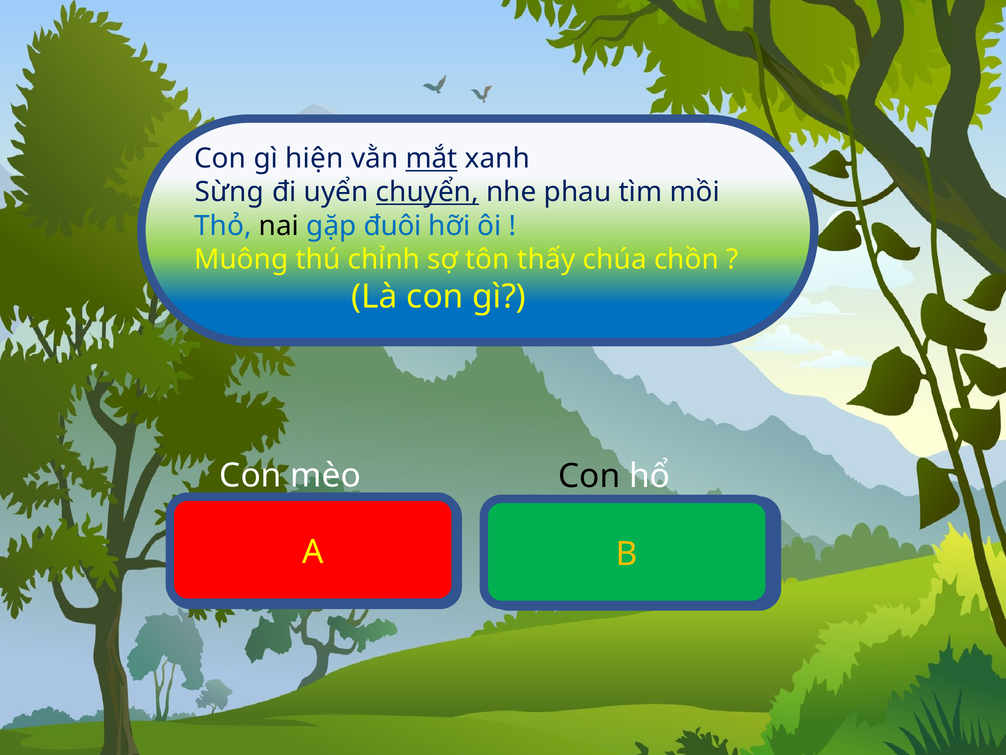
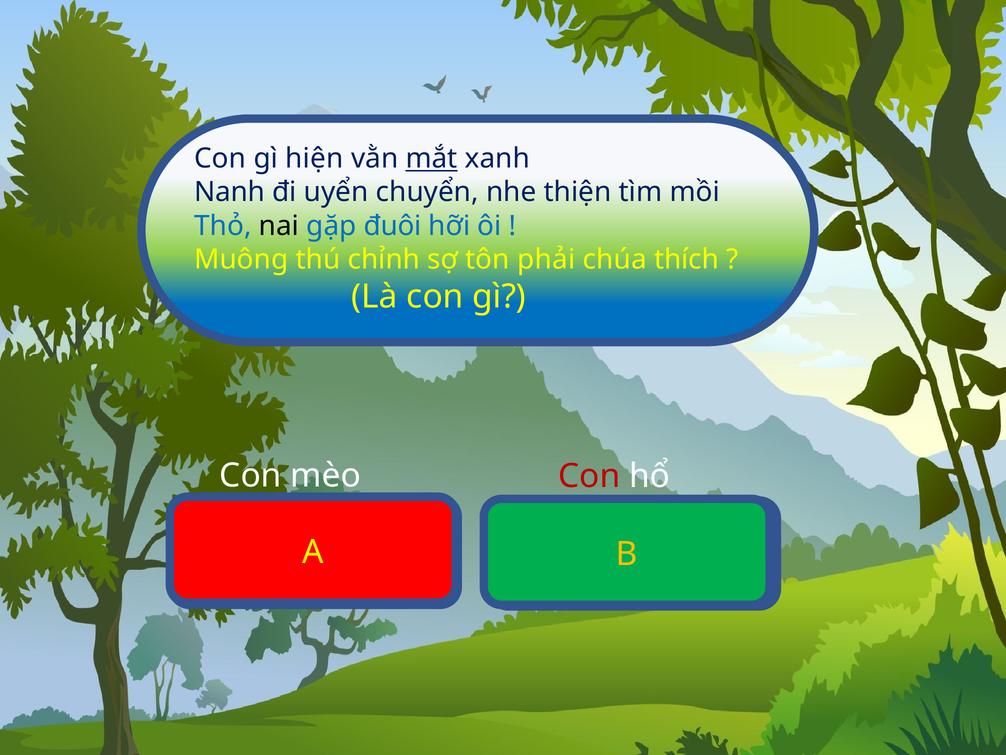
Sừng: Sừng -> Nanh (230, 192)
chuyển underline: present -> none (427, 192)
phau: phau -> thiện (578, 192)
thấy: thấy -> phải (546, 259)
chồn: chồn -> thích (687, 259)
Con colour: black -> red (589, 476)
